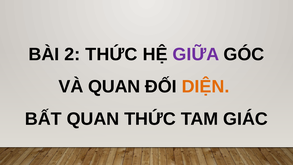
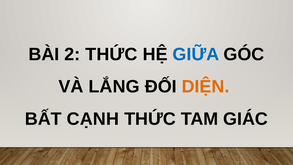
GIỮA colour: purple -> blue (196, 54)
VÀ QUAN: QUAN -> LẮNG (114, 87)
BẤT QUAN: QUAN -> CẠNH (93, 119)
